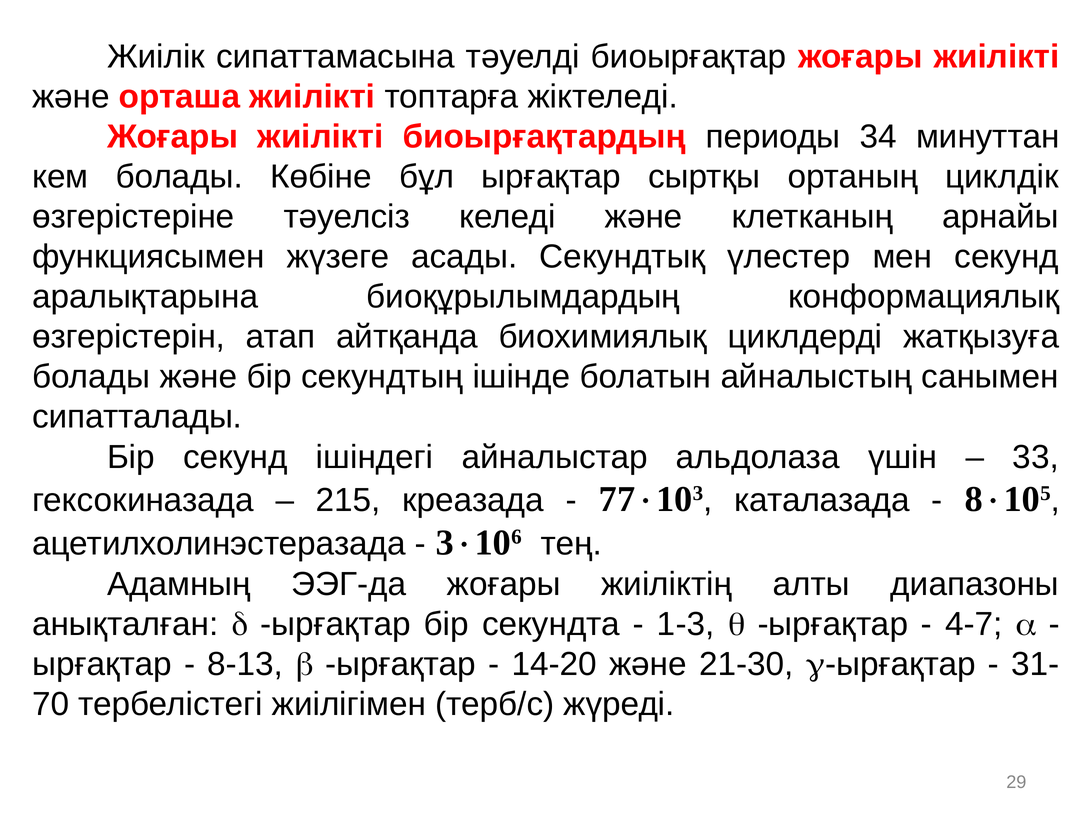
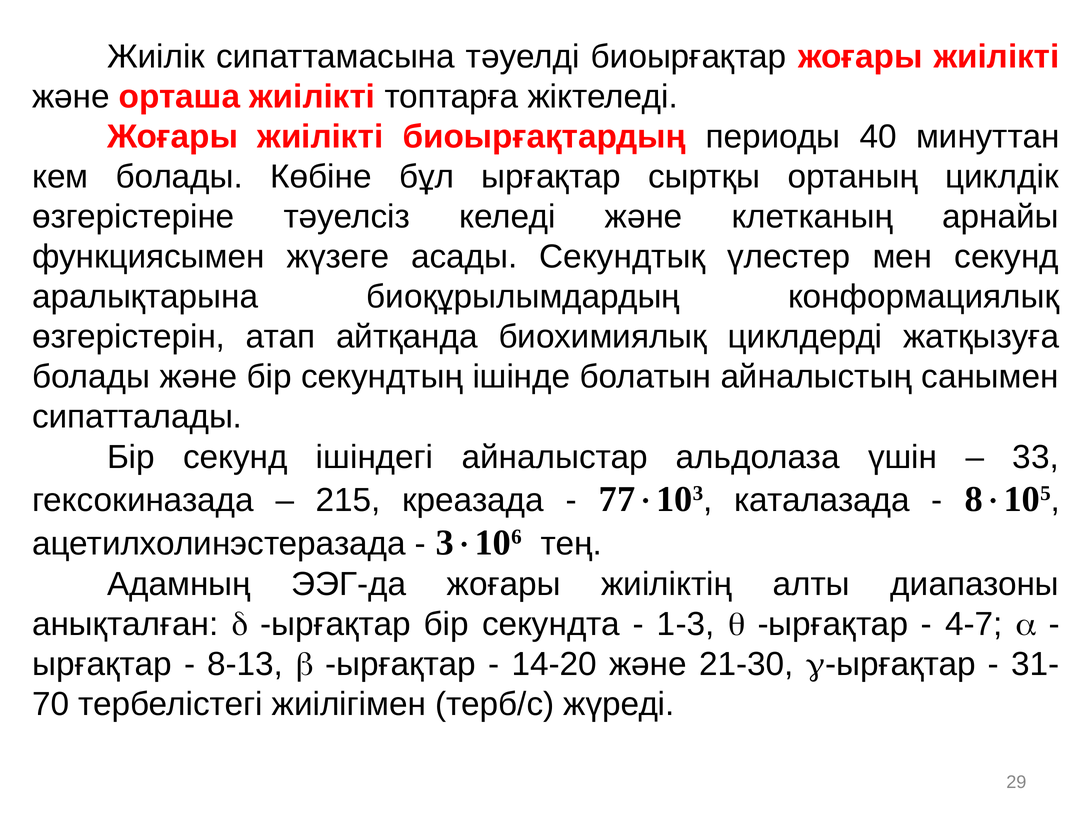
34: 34 -> 40 (878, 137)
